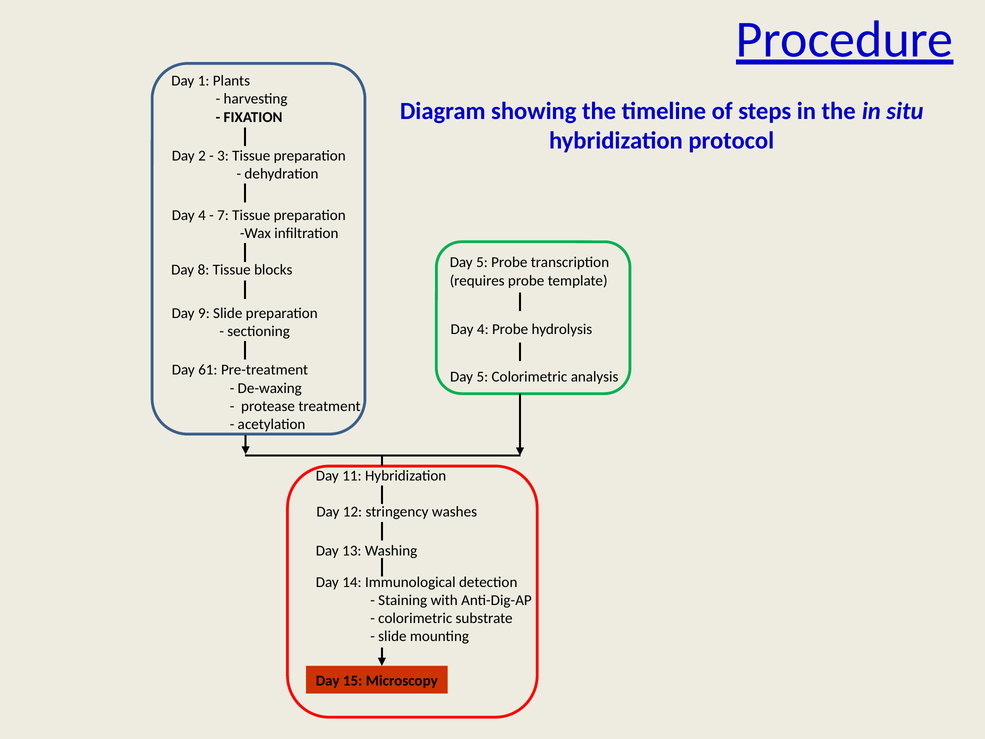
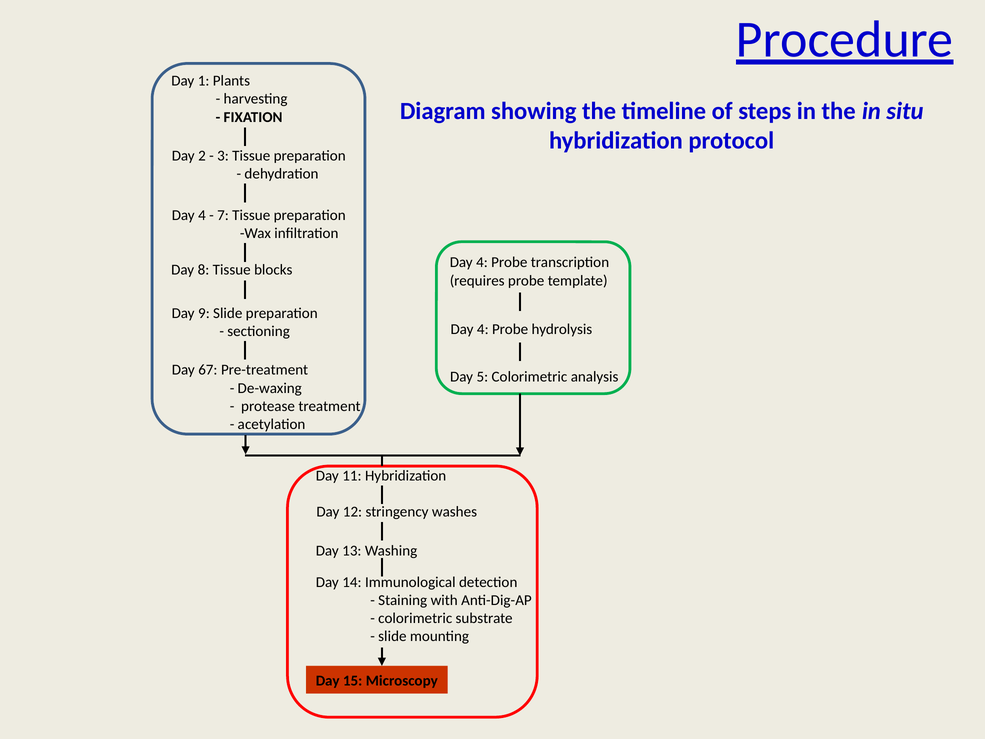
5: 5 -> 4 (482, 262)
61: 61 -> 67 (208, 370)
